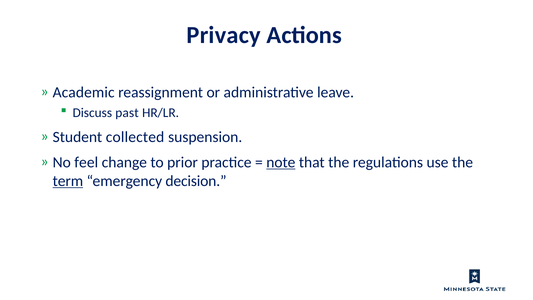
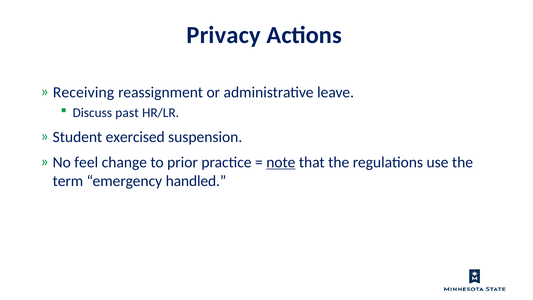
Academic: Academic -> Receiving (84, 92)
collected: collected -> exercised (135, 137)
term underline: present -> none (68, 181)
decision: decision -> handled (196, 181)
